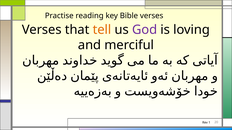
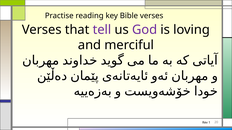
tell colour: orange -> purple (102, 30)
